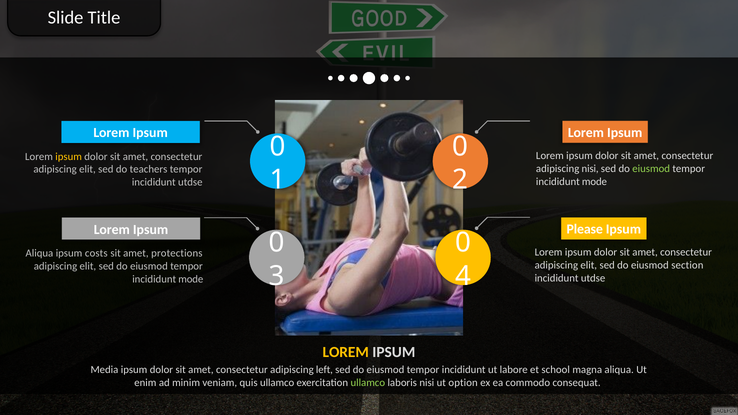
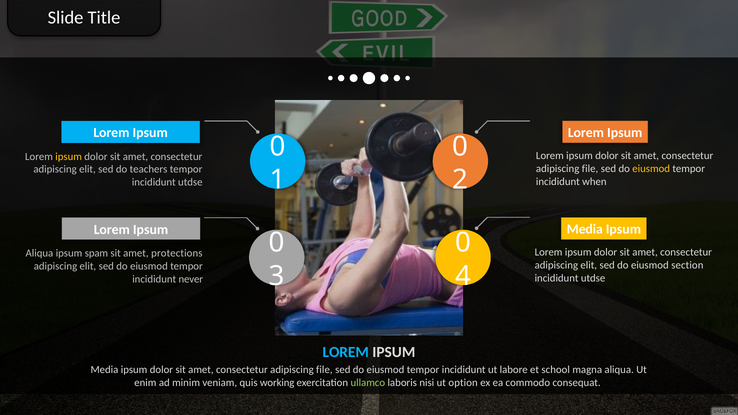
nisi: nisi -> file (590, 169)
eiusmod colour: light green -> yellow (651, 169)
mode: mode -> when (594, 182)
Please: Please -> Media (585, 229)
costs: costs -> spam (96, 253)
mode: mode -> never (191, 279)
LOREM colour: yellow -> light blue (346, 352)
left: left -> file (324, 370)
quis ullamco: ullamco -> working (277, 383)
